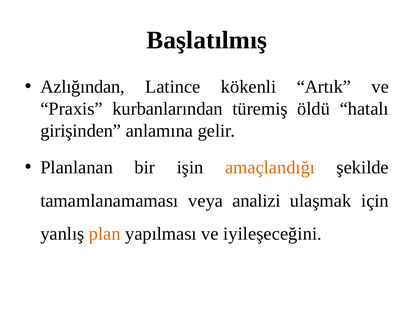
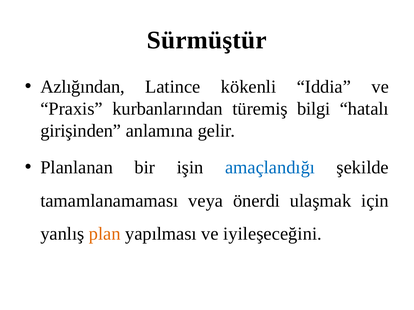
Başlatılmış: Başlatılmış -> Sürmüştür (207, 40)
Artık: Artık -> Iddia (324, 87)
öldü: öldü -> bilgi (314, 109)
amaçlandığı colour: orange -> blue (270, 168)
analizi: analizi -> önerdi (256, 201)
